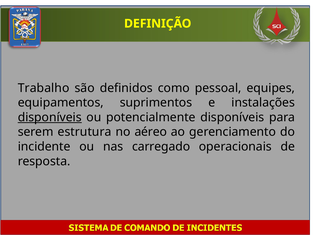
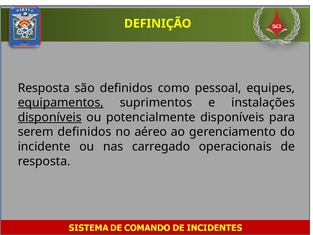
Trabalho: Trabalho -> Resposta (44, 88)
equipamentos underline: none -> present (61, 103)
serem estrutura: estrutura -> definidos (85, 132)
